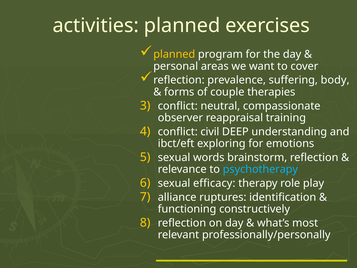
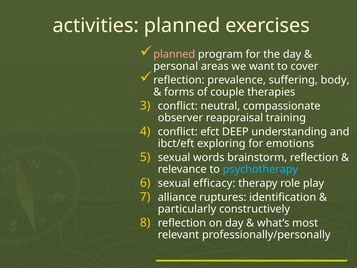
planned colour: yellow -> pink (174, 54)
civil: civil -> efct (210, 132)
functioning: functioning -> particularly (187, 209)
